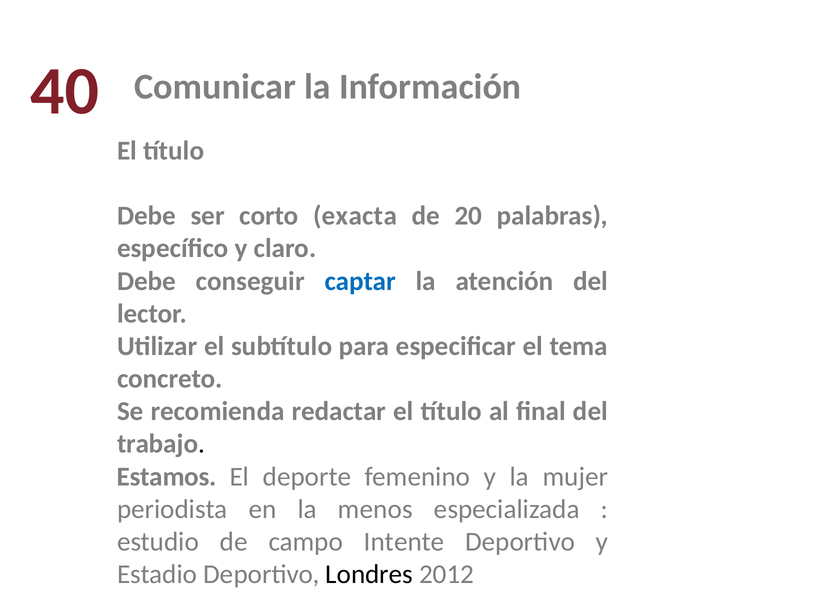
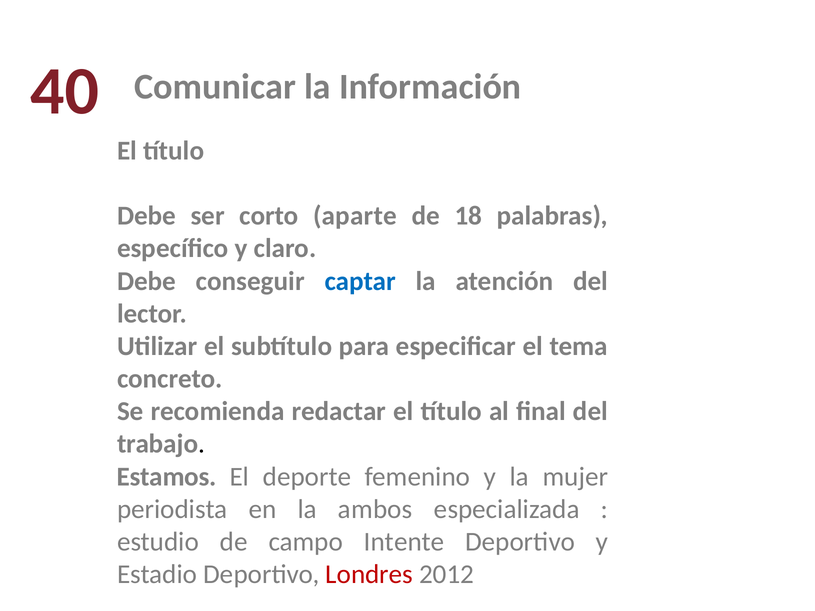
exacta: exacta -> aparte (355, 216)
20: 20 -> 18 (468, 216)
menos: menos -> ambos (375, 509)
Londres colour: black -> red (369, 575)
